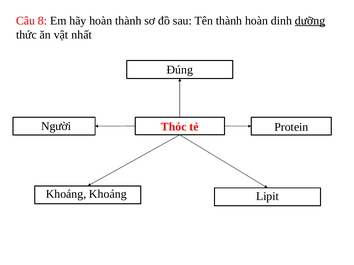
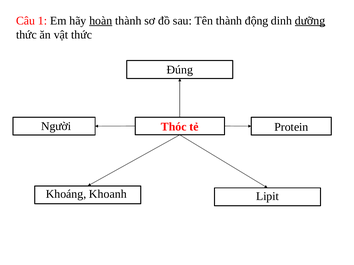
8: 8 -> 1 (43, 21)
hoàn underline: none -> present (101, 21)
thành hoàn: hoàn -> động (257, 21)
vật nhất: nhất -> thức (82, 35)
Khoáng Khoáng: Khoáng -> Khoanh (108, 194)
